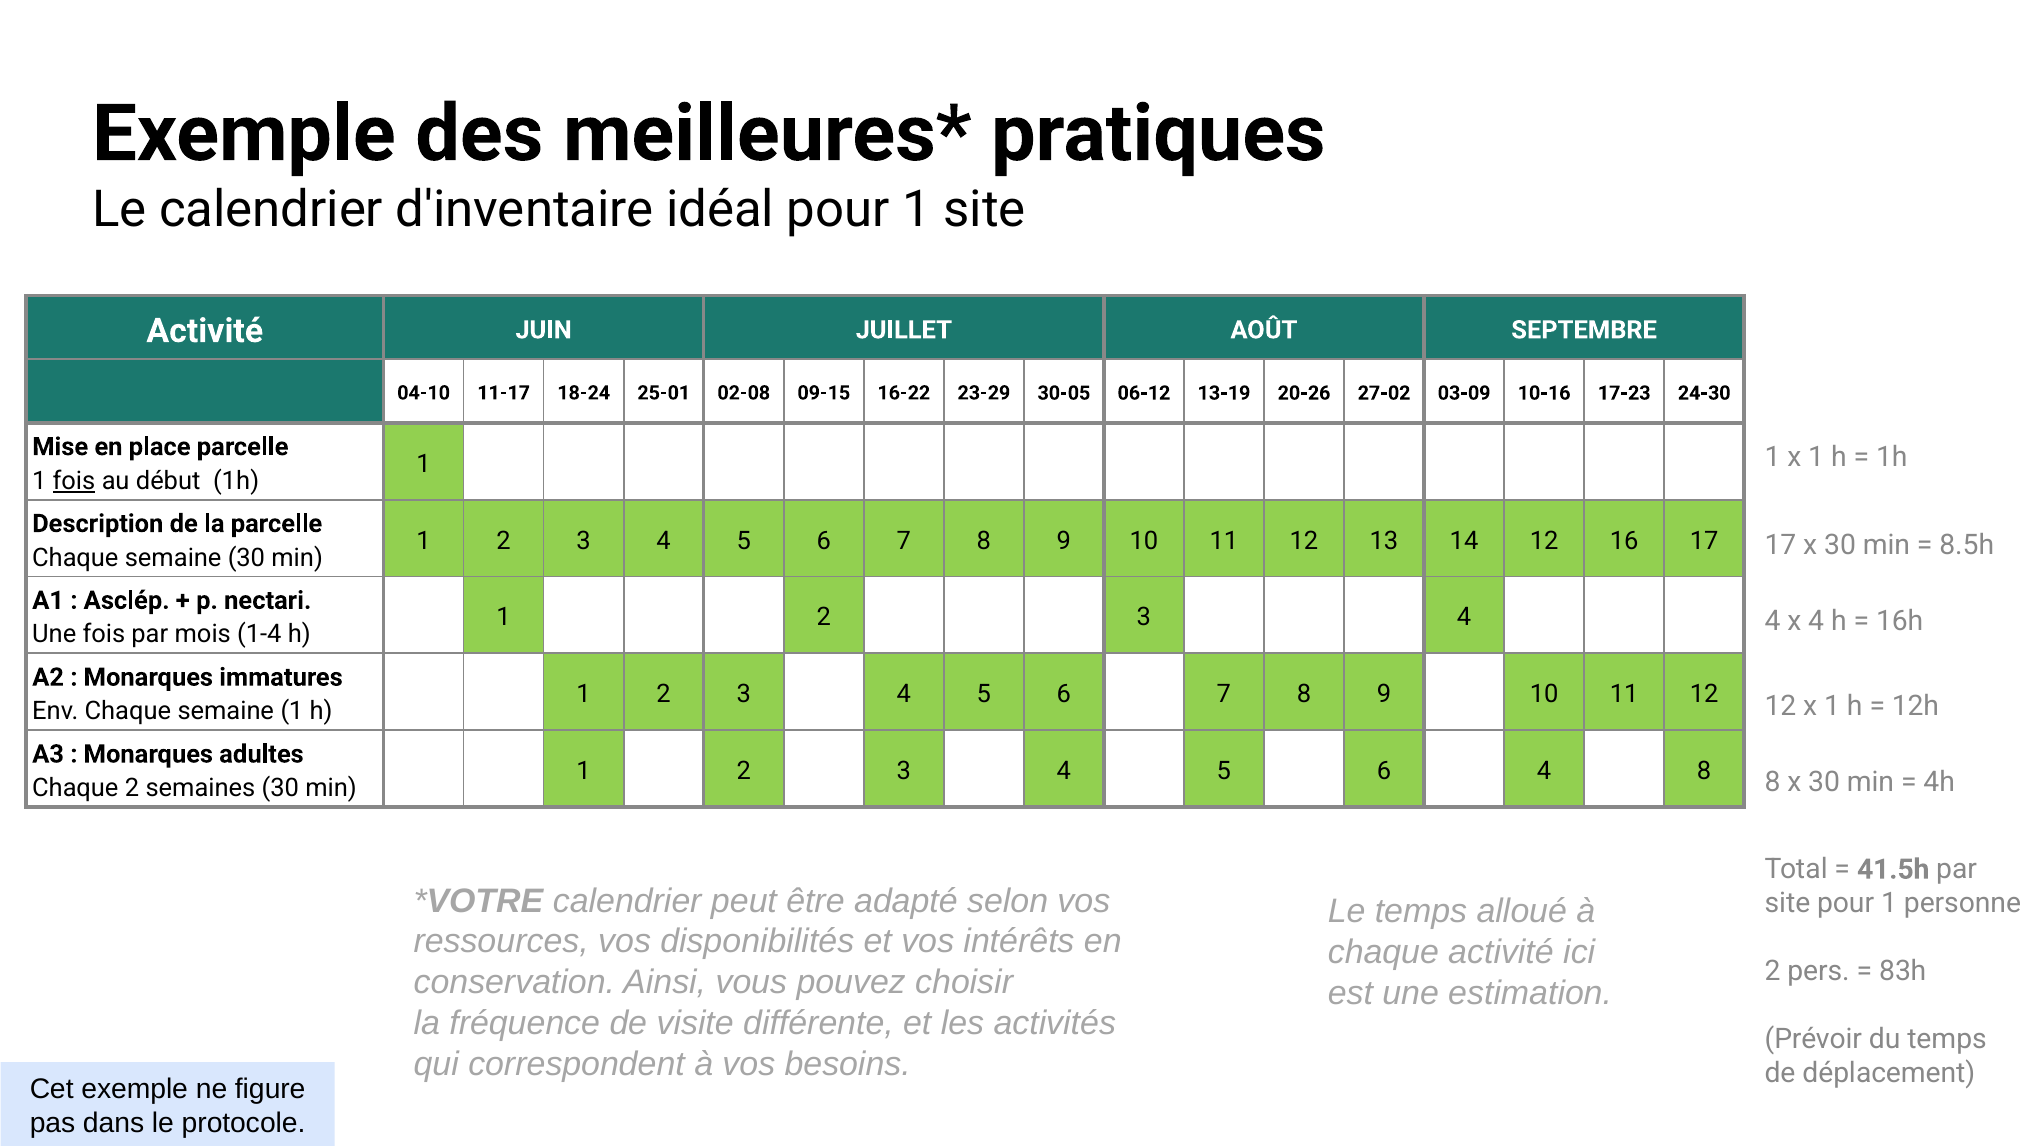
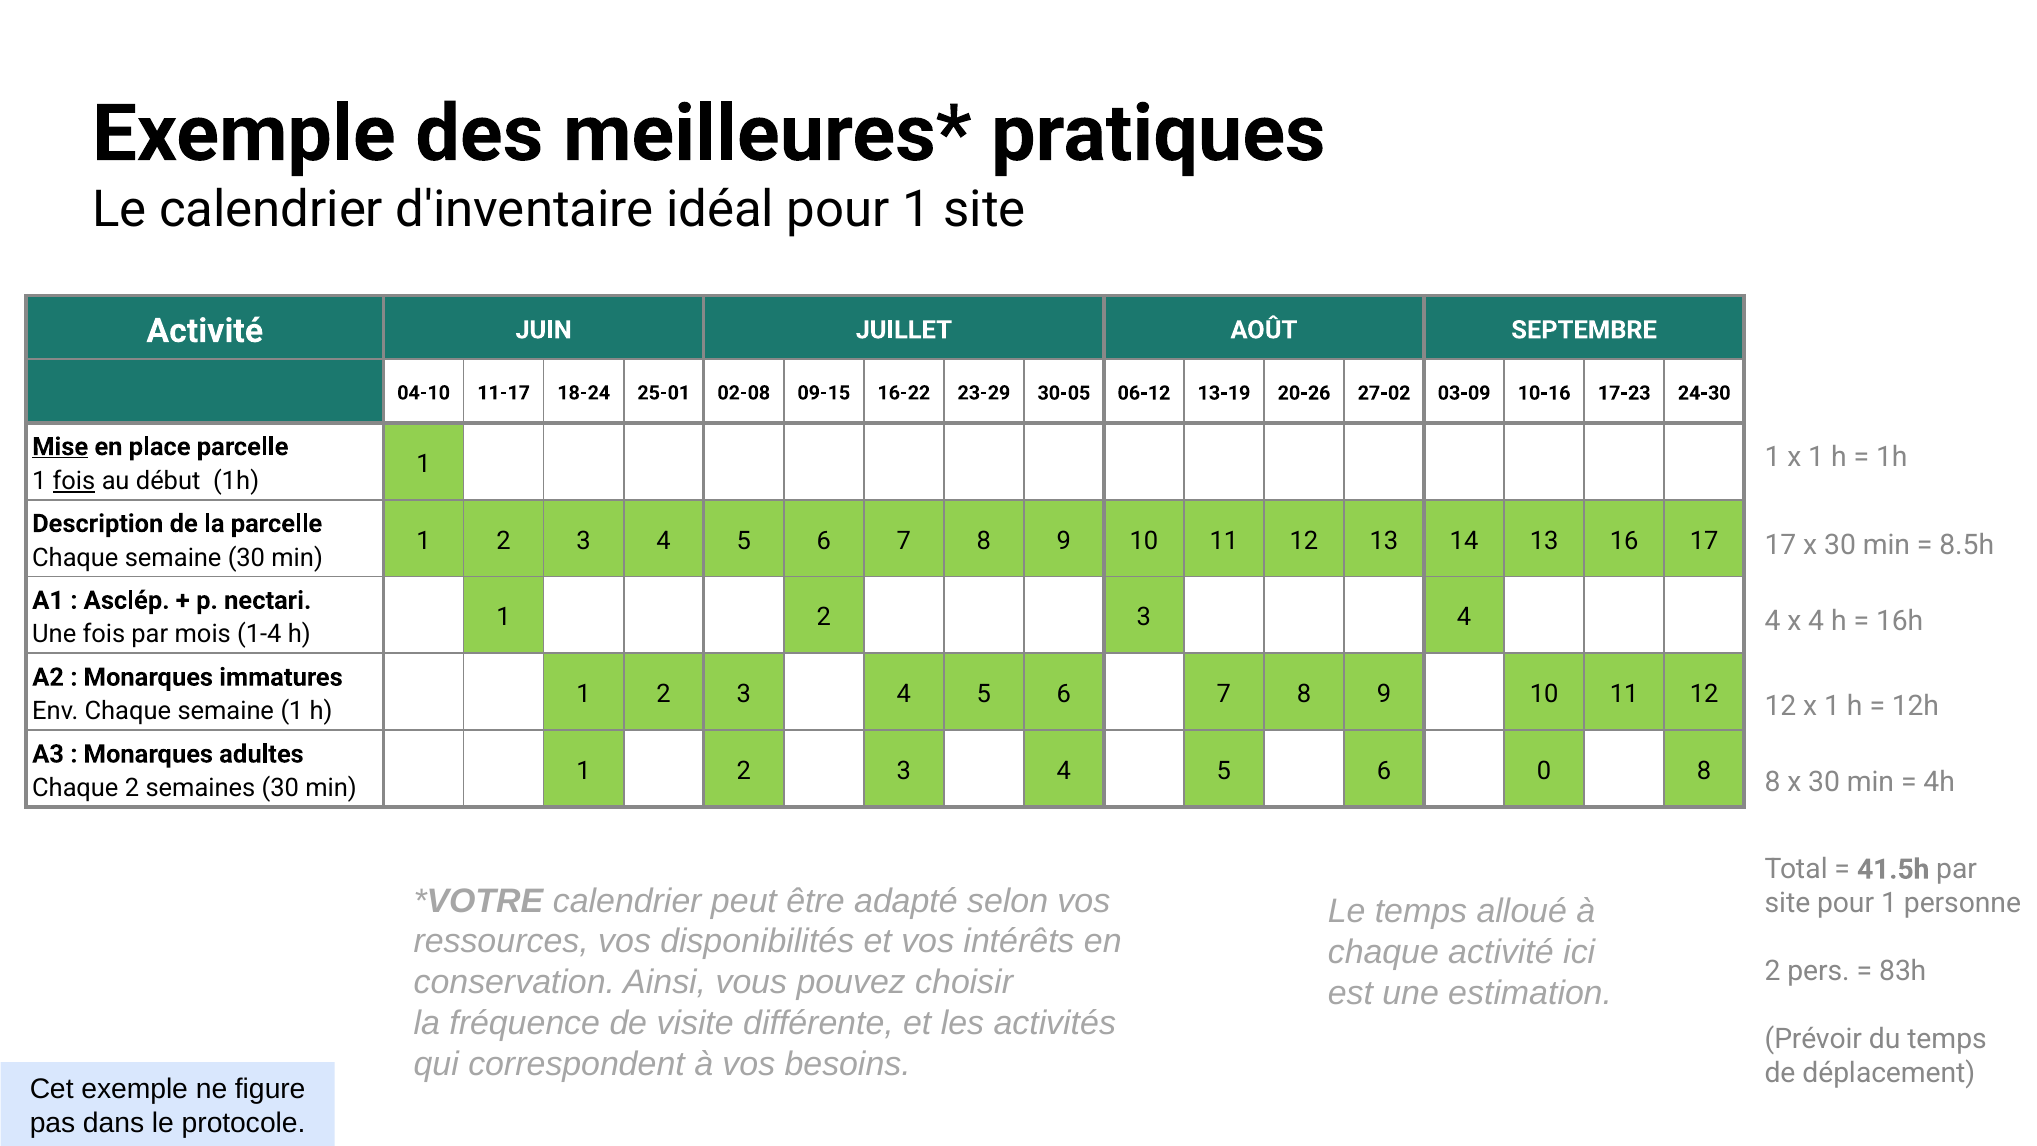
Mise underline: none -> present (60, 447)
14 12: 12 -> 13 (1544, 541)
6 4: 4 -> 0 (1544, 771)
